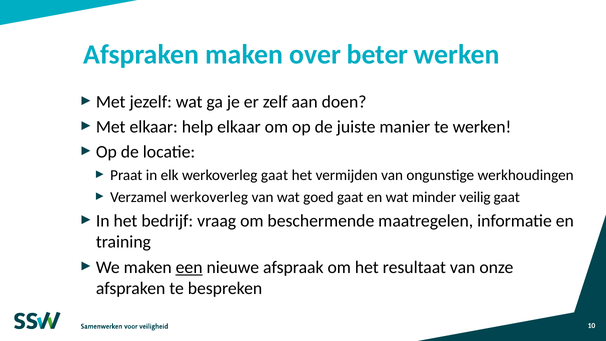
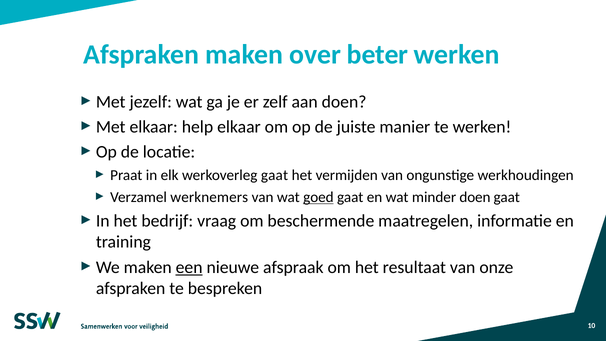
Verzamel werkoverleg: werkoverleg -> werknemers (209, 197)
goed underline: none -> present (318, 197)
minder veilig: veilig -> doen (475, 197)
